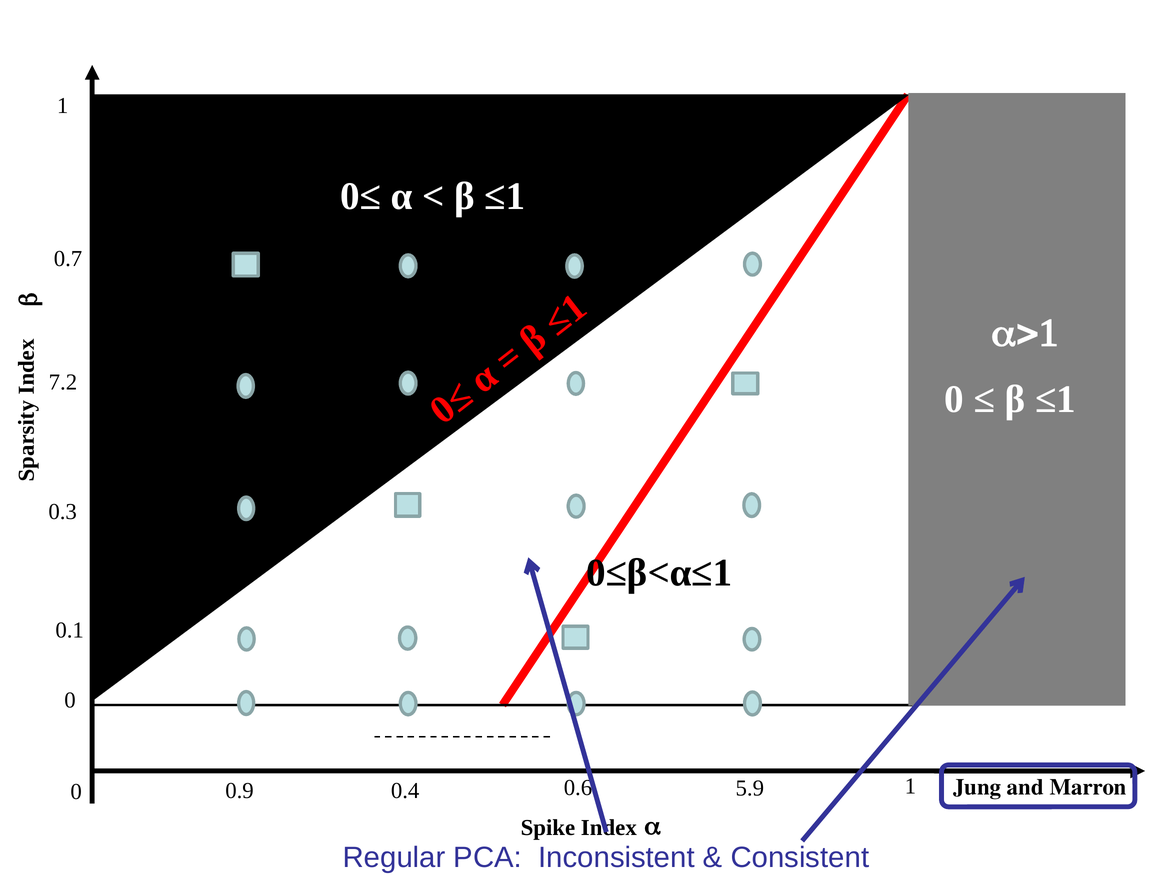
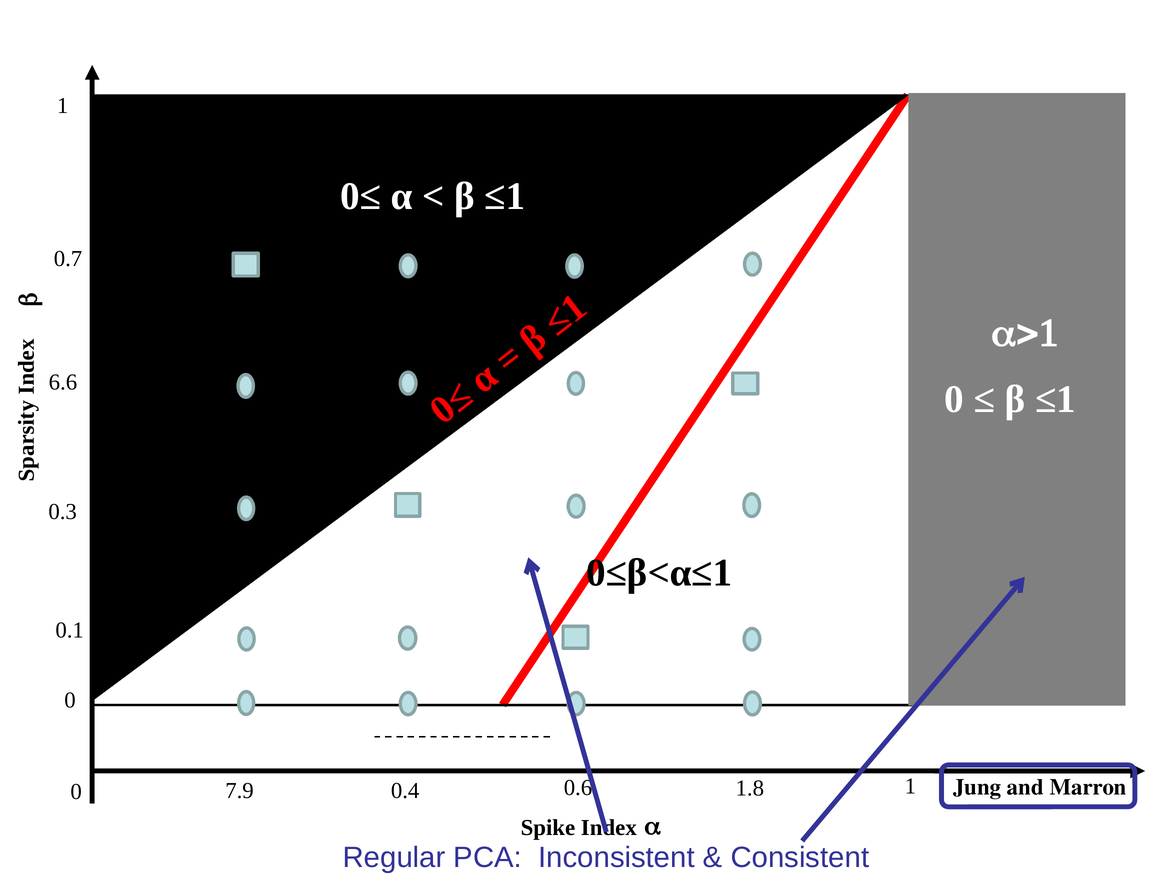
7.2: 7.2 -> 6.6 (63, 382)
0.9: 0.9 -> 7.9 (240, 791)
5.9: 5.9 -> 1.8 (750, 789)
